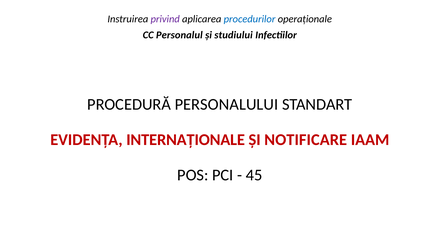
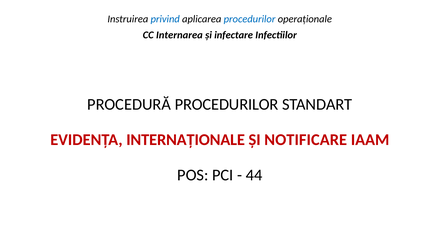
privind colour: purple -> blue (165, 19)
Personalul: Personalul -> Internarea (179, 35)
studiului: studiului -> infectare (234, 35)
PROCEDURĂ PERSONALULUI: PERSONALULUI -> PROCEDURILOR (227, 104)
45: 45 -> 44 (254, 175)
